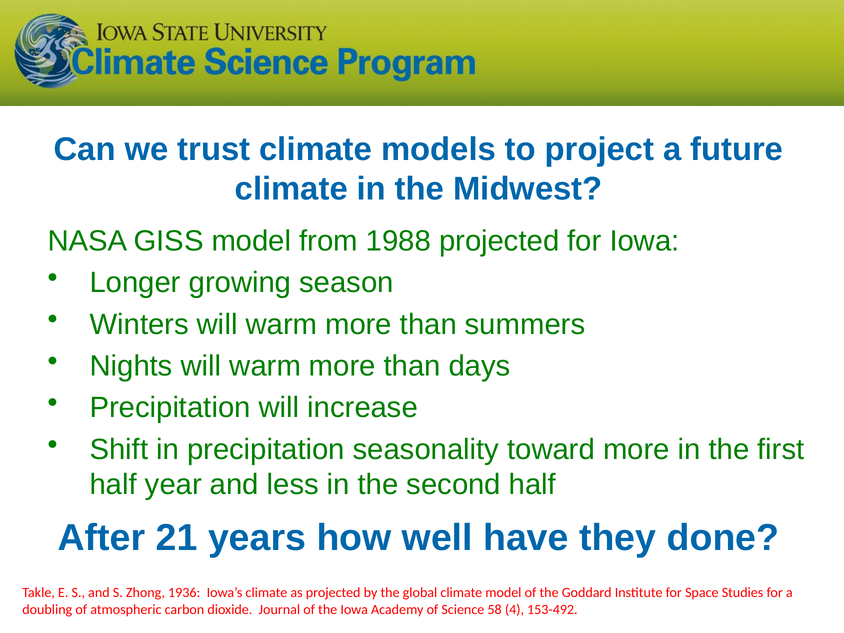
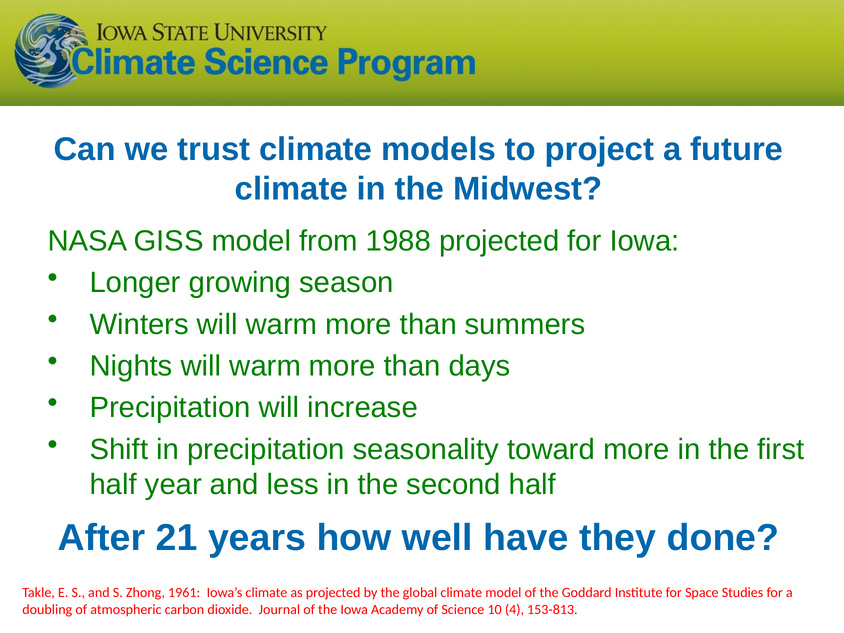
1936: 1936 -> 1961 (184, 593)
58: 58 -> 10 (495, 609)
153-492: 153-492 -> 153-813 (552, 609)
